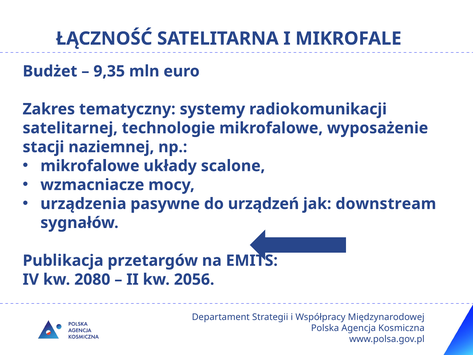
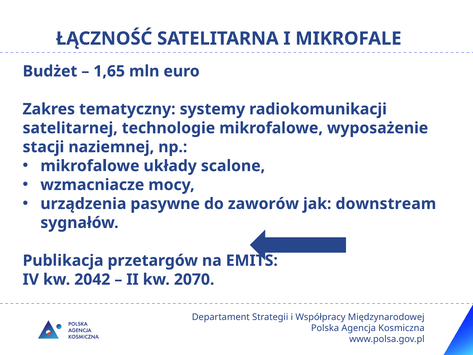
9,35: 9,35 -> 1,65 (109, 71)
urządzeń: urządzeń -> zaworów (263, 204)
2080: 2080 -> 2042 (92, 279)
2056: 2056 -> 2070 (194, 279)
